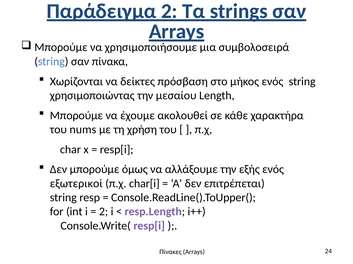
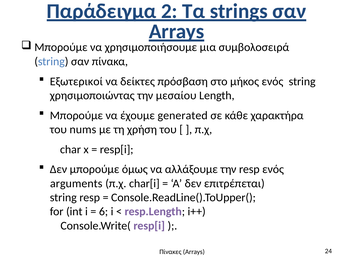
Χωρίζονται: Χωρίζονται -> Εξωτερικοί (76, 82)
ακολουθεί: ακολουθεί -> generated (183, 116)
την εξής: εξής -> resp (249, 170)
εξωτερικοί: εξωτερικοί -> arguments (76, 184)
2: 2 -> 6 (103, 212)
